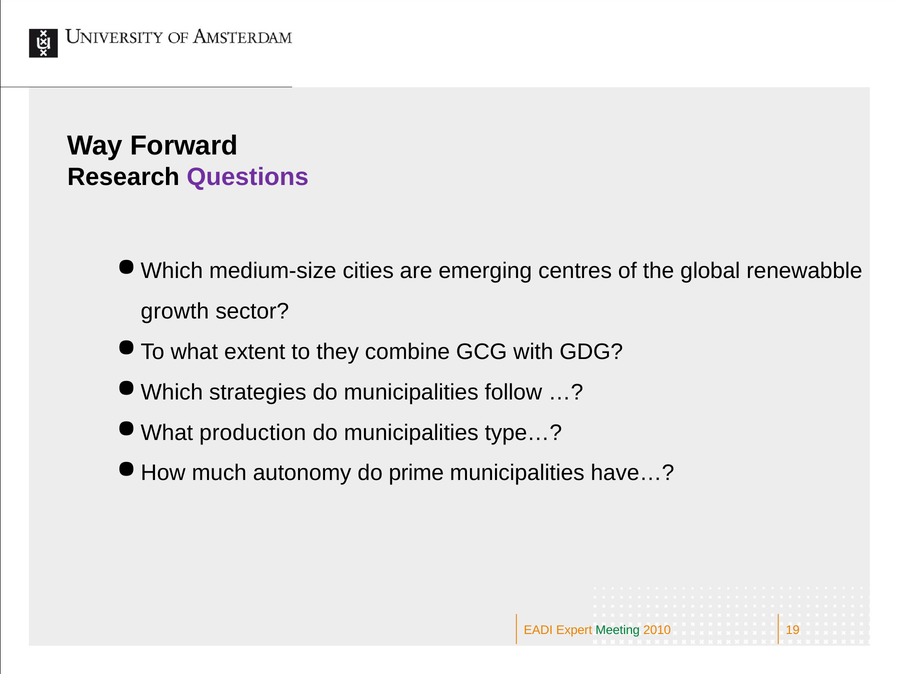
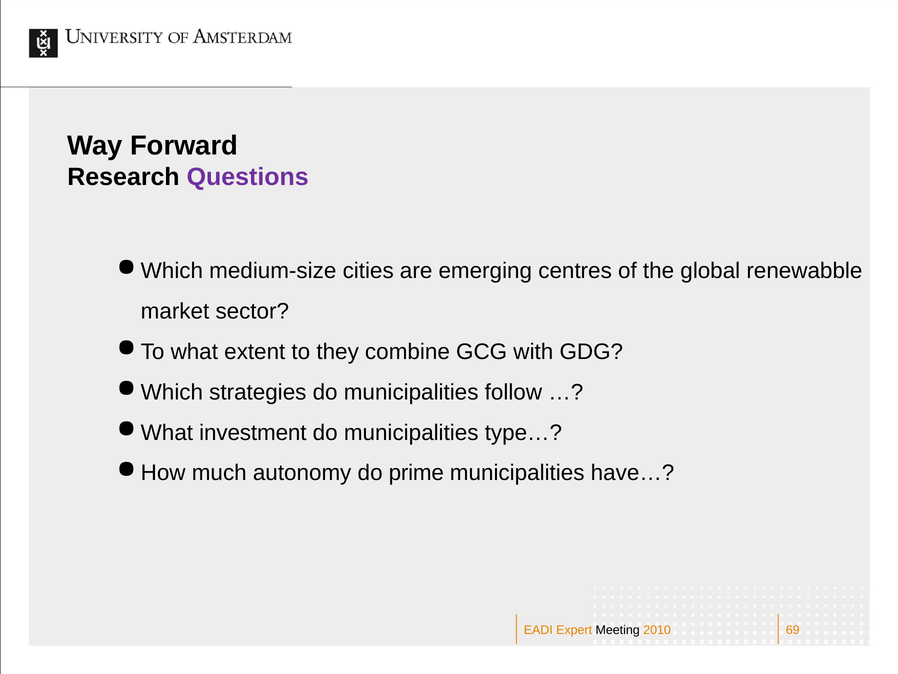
growth: growth -> market (175, 311)
production: production -> investment (253, 432)
Meeting colour: green -> black (618, 629)
19: 19 -> 69 (793, 629)
